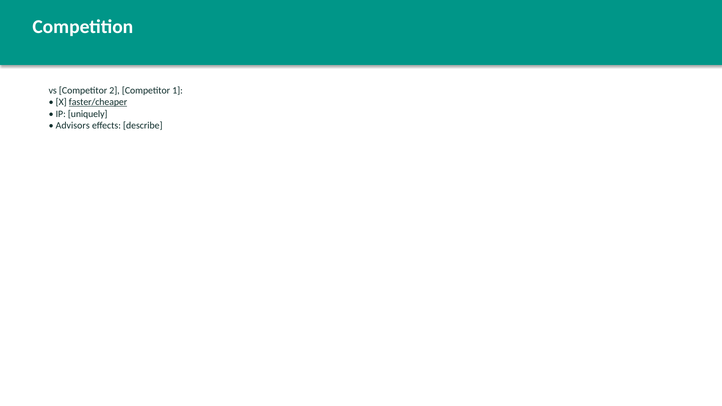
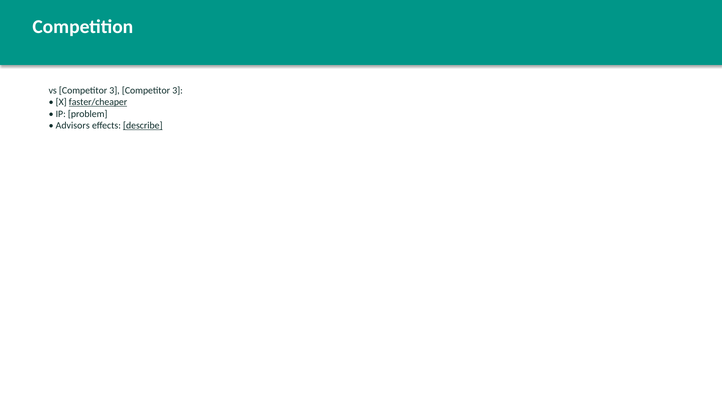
vs Competitor 2: 2 -> 3 (115, 90)
1: 1 -> 3 (178, 90)
uniquely: uniquely -> problem (88, 114)
describe underline: none -> present (143, 126)
